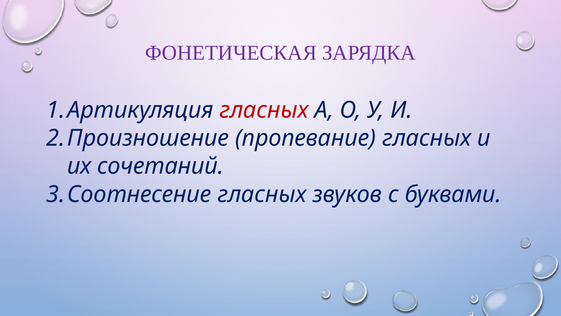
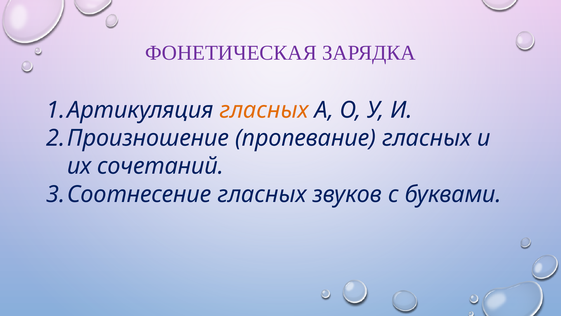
гласных colour: red -> orange (264, 110)
